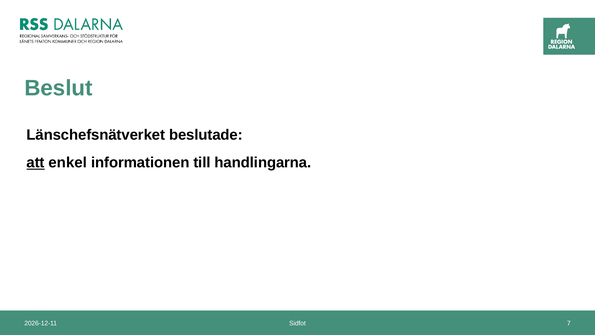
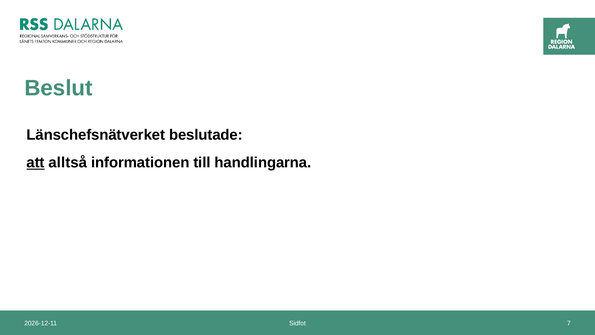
enkel: enkel -> alltså (68, 162)
